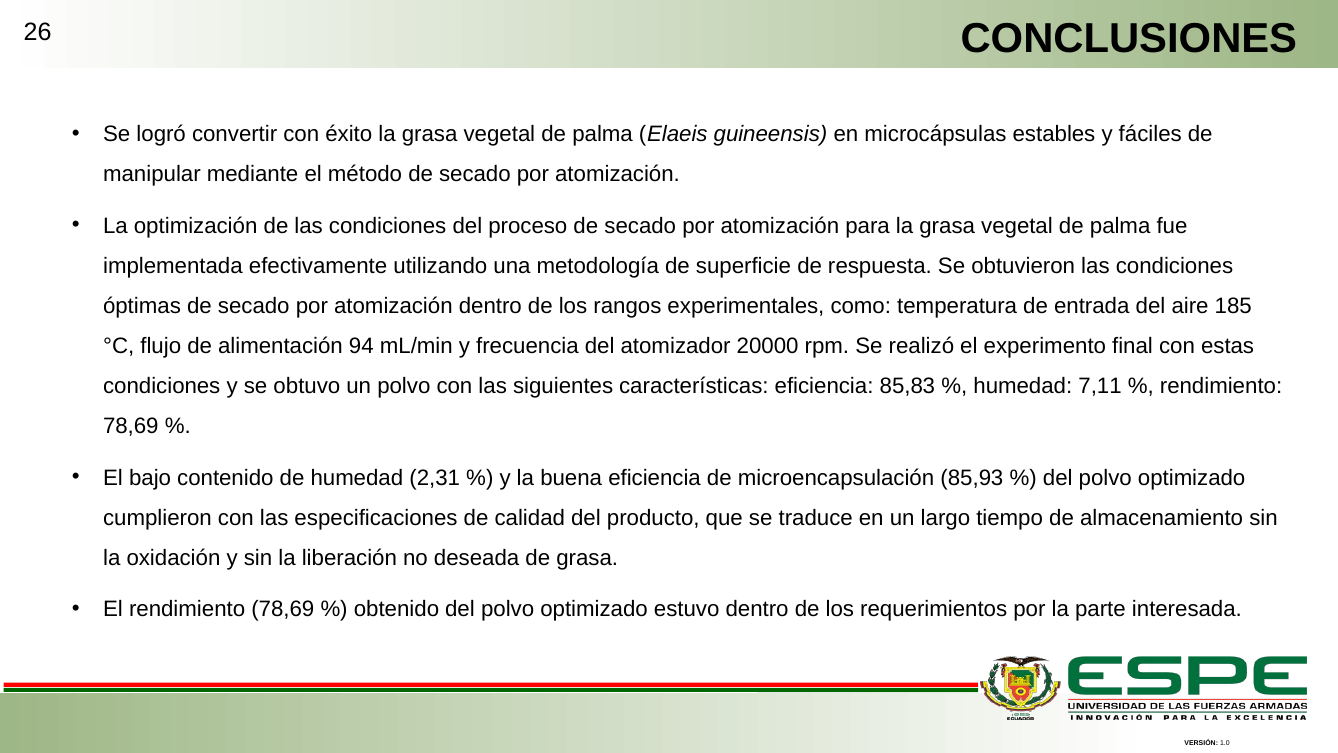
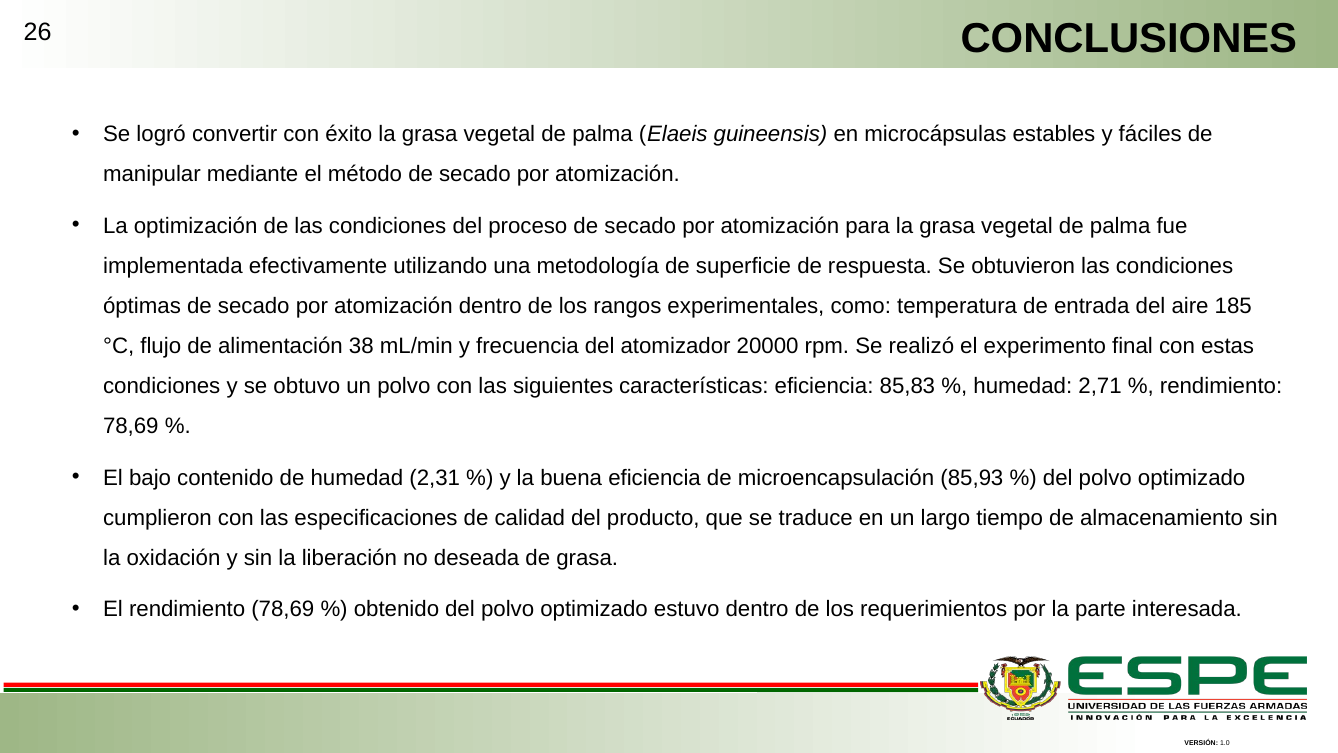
94: 94 -> 38 (361, 346)
7,11: 7,11 -> 2,71 (1100, 386)
